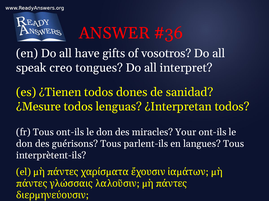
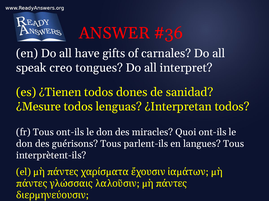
vosotros: vosotros -> carnales (166, 54)
Your: Your -> Quoi (186, 133)
